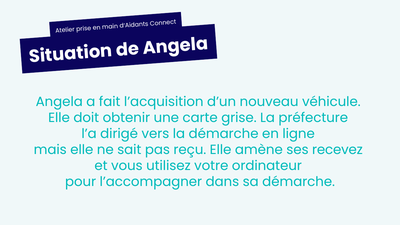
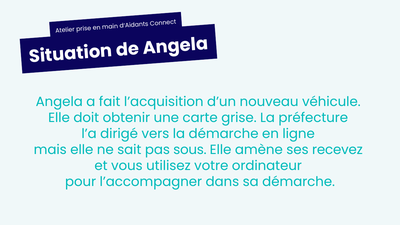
reçu: reçu -> sous (190, 150)
